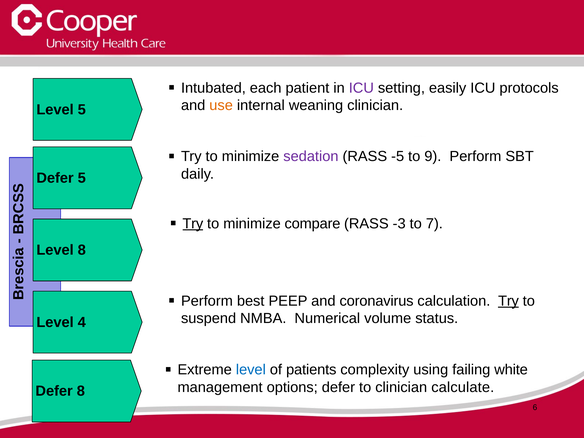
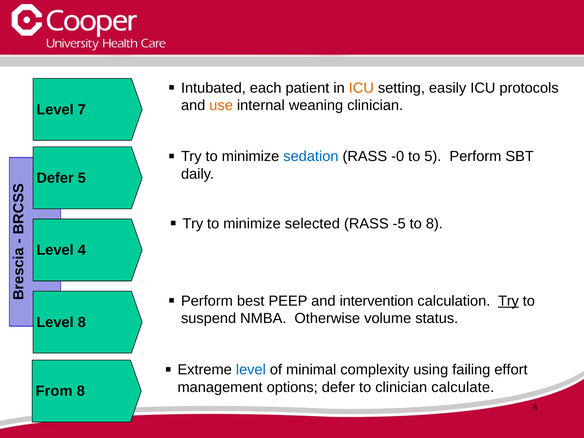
ICU colour: purple -> orange (361, 88)
Level 5: 5 -> 7 (82, 110)
sedation colour: purple -> blue (311, 156)
-5: -5 -> -0 (398, 156)
to 9: 9 -> 5 (433, 156)
Try underline: present -> none (193, 224)
compare: compare -> selected (312, 224)
-3: -3 -> -5 (399, 224)
to 7: 7 -> 8 (434, 224)
Level 8: 8 -> 4 (82, 250)
coronavirus: coronavirus -> intervention (377, 301)
Numerical: Numerical -> Otherwise (327, 318)
Level 4: 4 -> 8 (82, 322)
patients: patients -> minimal (311, 370)
white: white -> effort (511, 370)
Defer: Defer -> From (54, 391)
